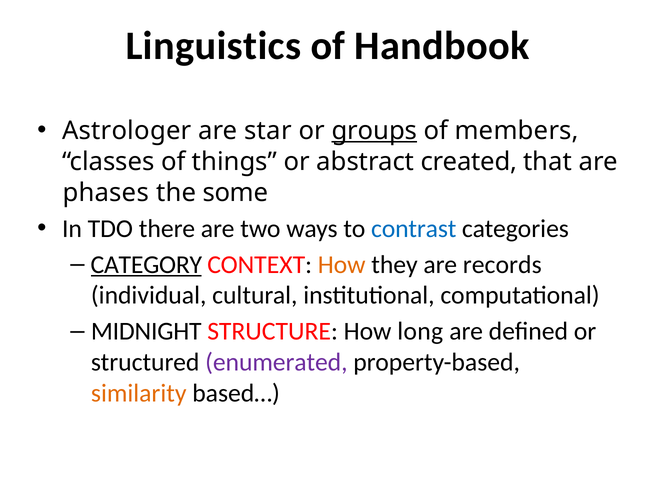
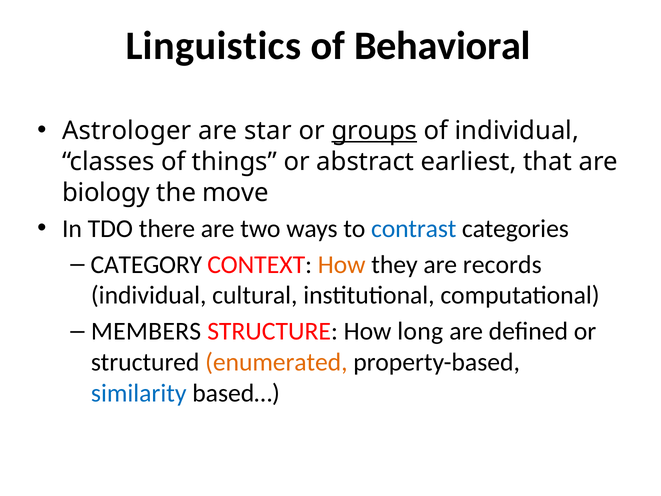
Handbook: Handbook -> Behavioral (442, 46)
of members: members -> individual (517, 131)
created: created -> earliest (469, 162)
phases: phases -> biology (106, 192)
some: some -> move (235, 192)
CATEGORY underline: present -> none (146, 264)
MIDNIGHT: MIDNIGHT -> MEMBERS (146, 331)
enumerated colour: purple -> orange (276, 362)
similarity colour: orange -> blue (139, 393)
